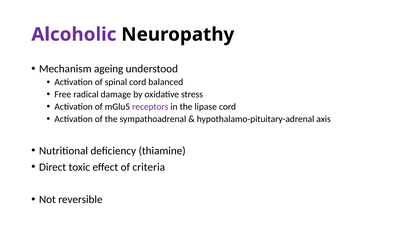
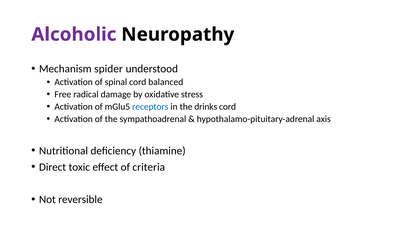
ageing: ageing -> spider (109, 69)
receptors colour: purple -> blue (150, 107)
lipase: lipase -> drinks (206, 107)
